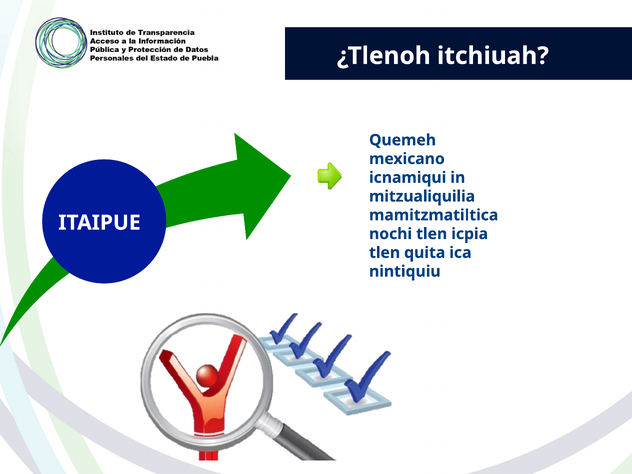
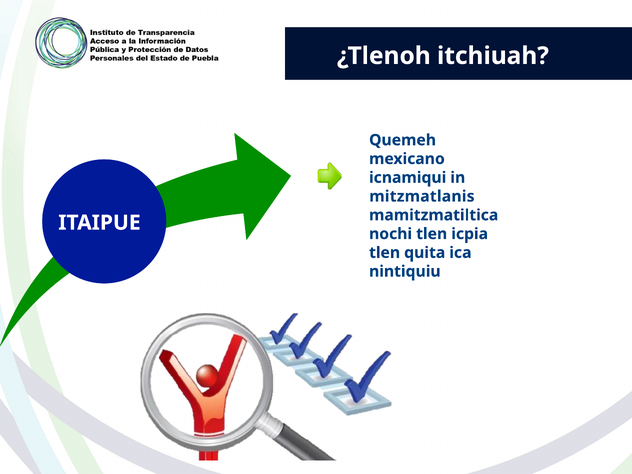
mitzualiquilia: mitzualiquilia -> mitzmatlanis (422, 196)
